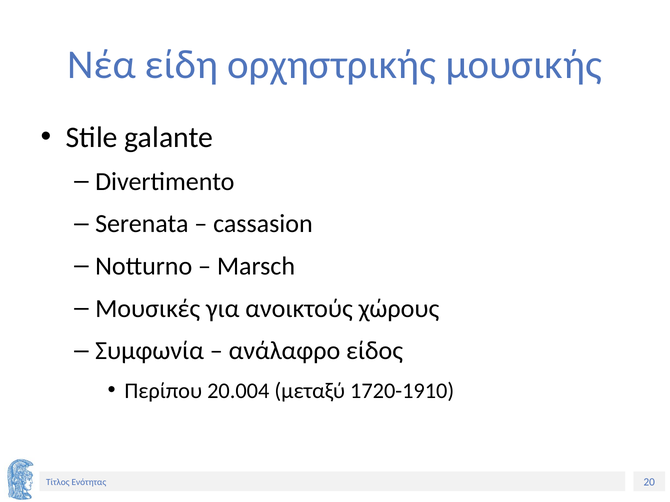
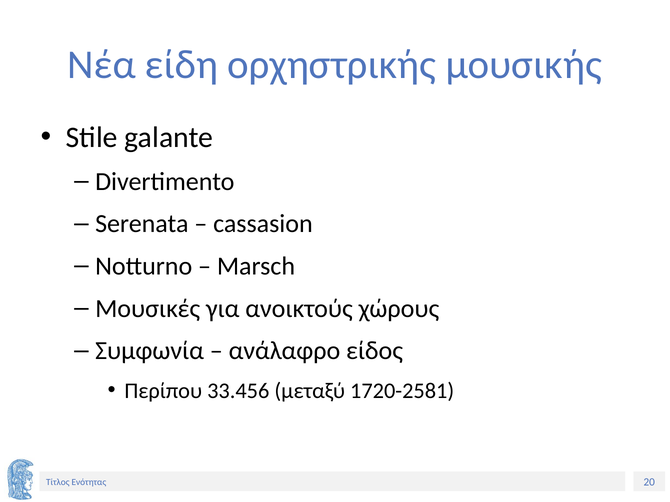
20.004: 20.004 -> 33.456 (238, 391)
1720-1910: 1720-1910 -> 1720-2581 (402, 391)
